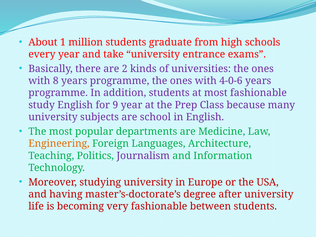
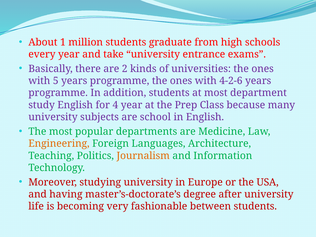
8: 8 -> 5 (56, 81)
4-0-6: 4-0-6 -> 4-2-6 (231, 81)
most fashionable: fashionable -> department (258, 93)
9: 9 -> 4 (115, 105)
Journalism colour: purple -> orange (143, 156)
